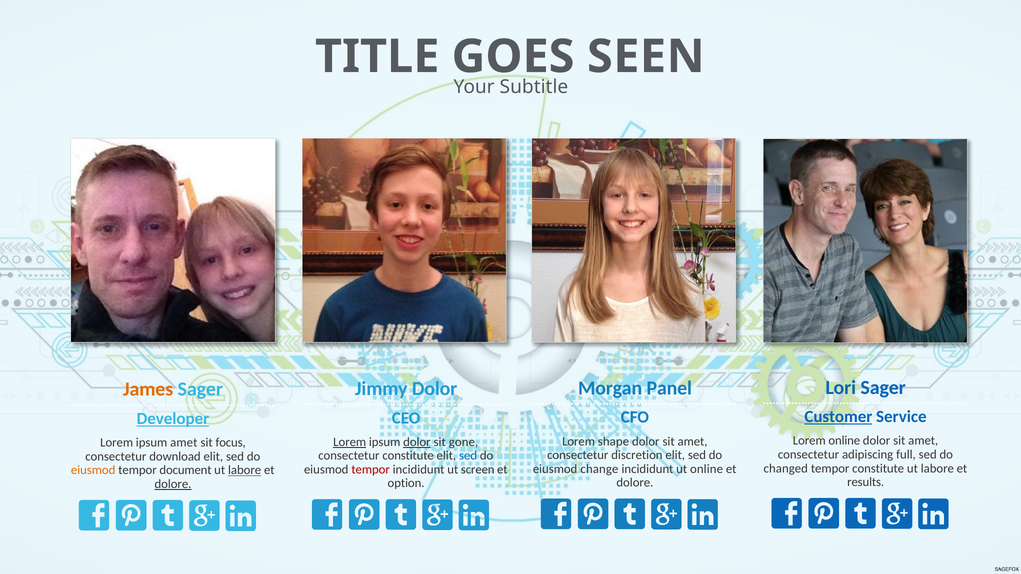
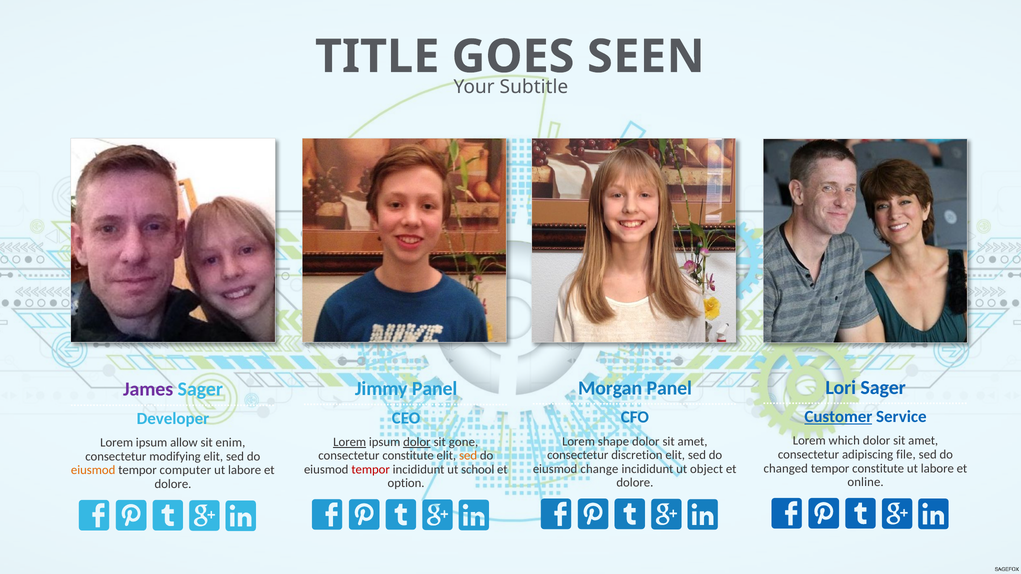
Jimmy Dolor: Dolor -> Panel (435, 389)
James colour: orange -> purple (148, 390)
Developer underline: present -> none (173, 419)
Lorem online: online -> which (844, 441)
ipsum amet: amet -> allow (184, 443)
focus: focus -> enim (230, 443)
full: full -> file (906, 455)
sed colour: blue -> orange (468, 456)
download: download -> modifying (175, 457)
ut online: online -> object (707, 469)
screen: screen -> school (478, 470)
document: document -> computer (185, 471)
labore underline: present -> none (245, 471)
results: results -> online (866, 482)
dolore underline: present -> none (173, 484)
